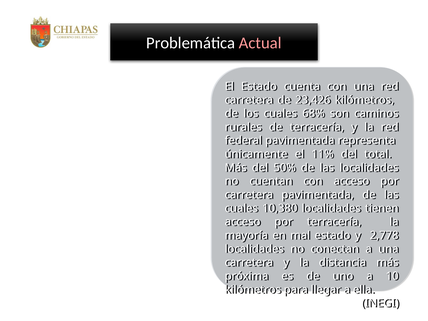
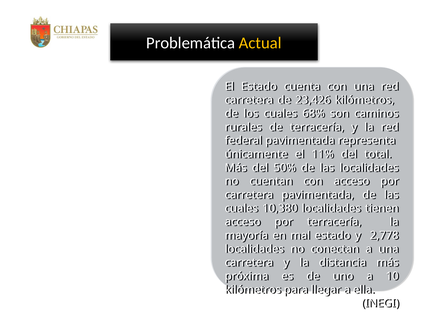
Actual colour: pink -> yellow (260, 43)
